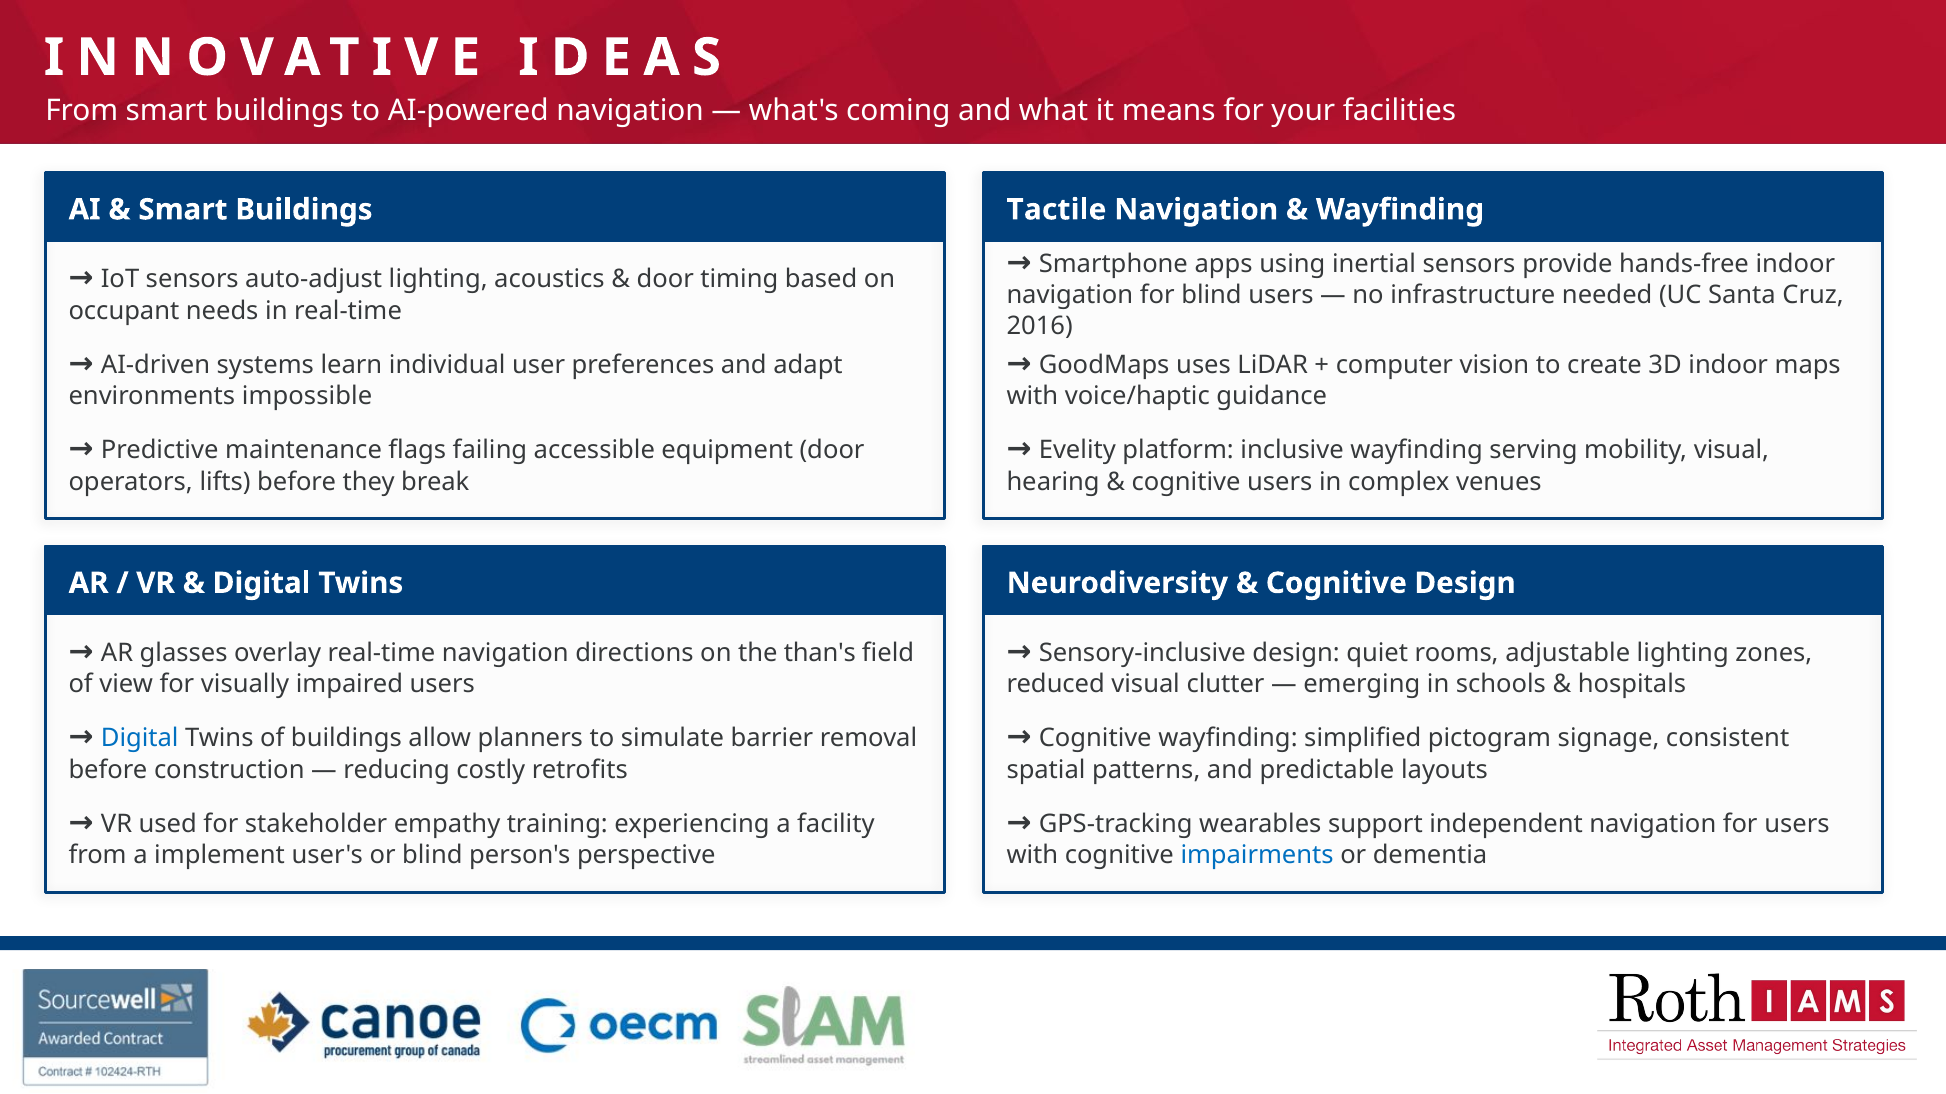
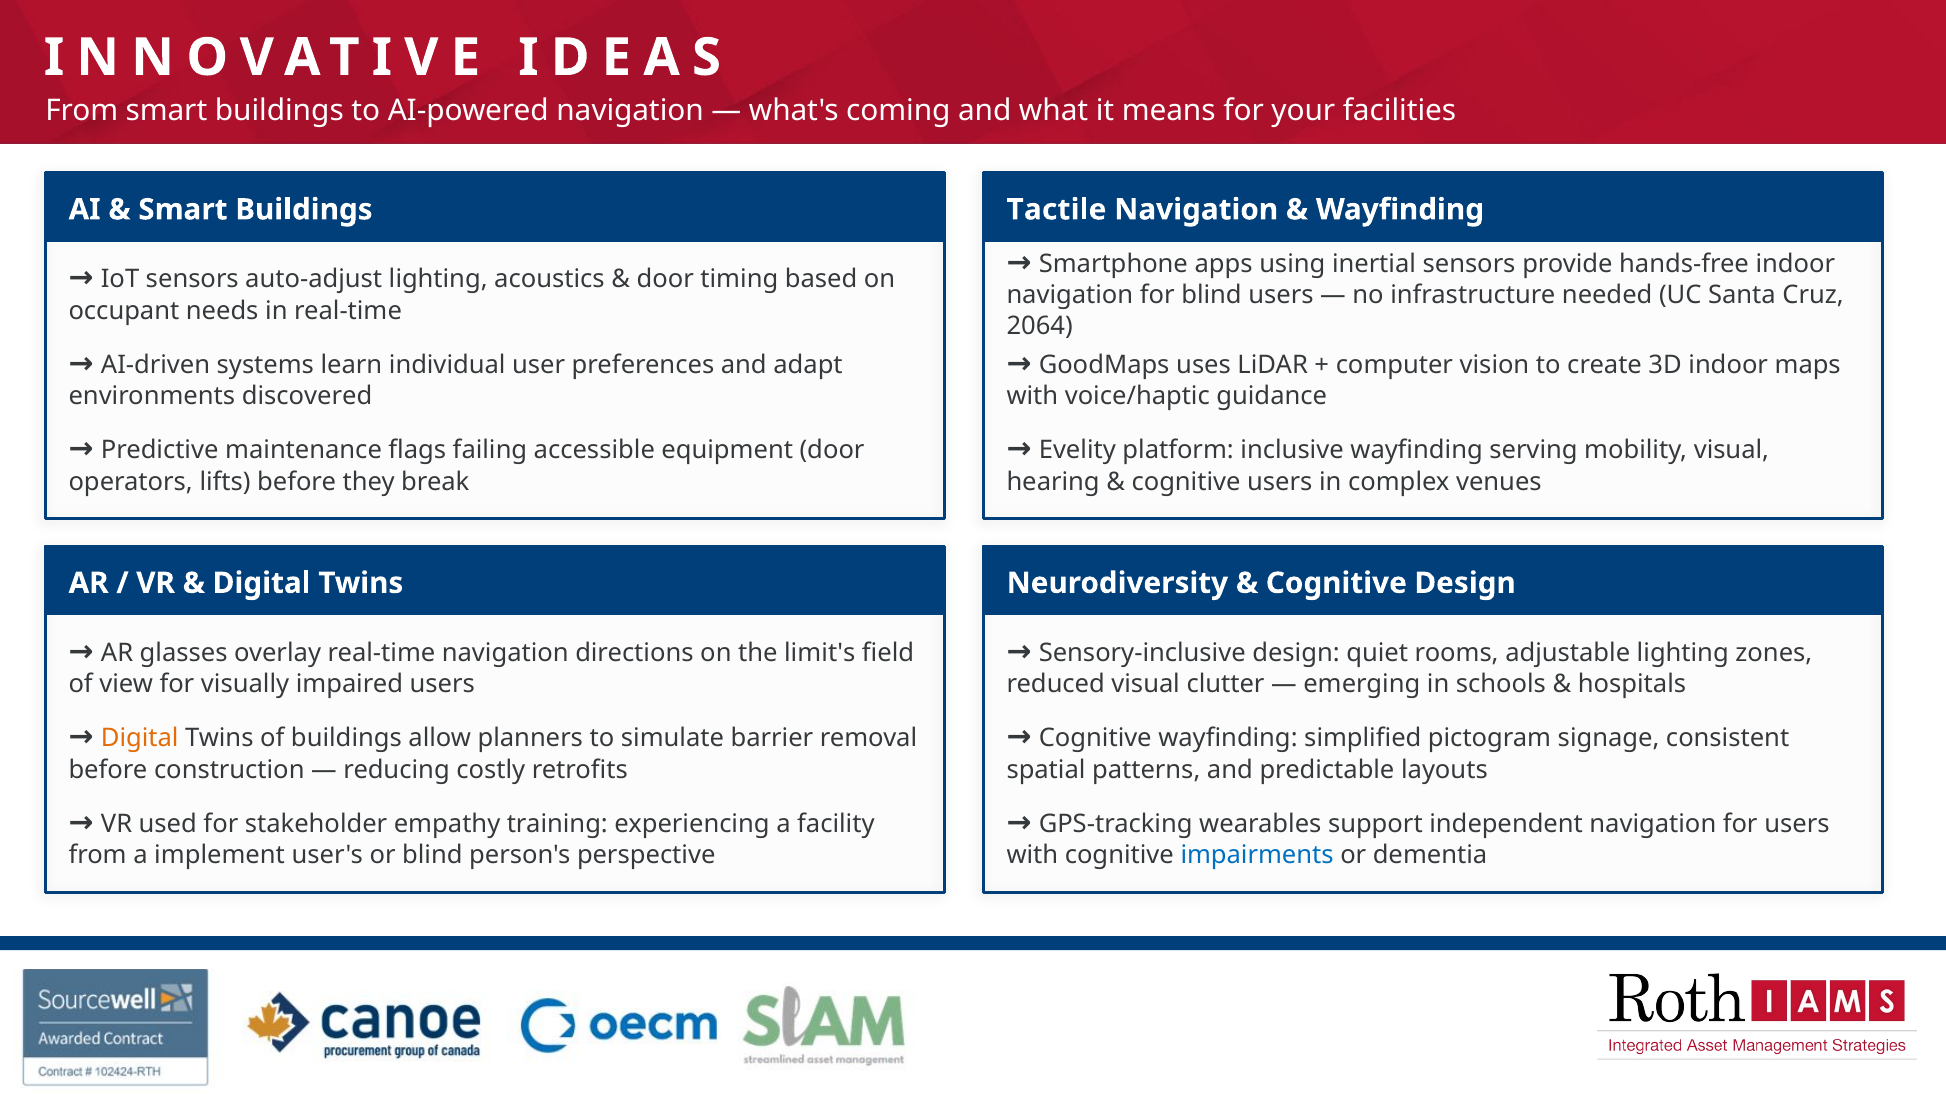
2016: 2016 -> 2064 (1040, 326)
impossible: impossible -> discovered (307, 397)
than's: than's -> limit's (820, 653)
Digital colour: blue -> orange (140, 739)
